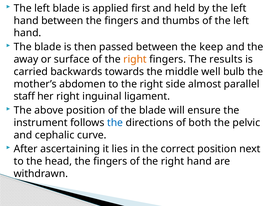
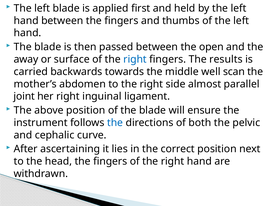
keep: keep -> open (211, 47)
right colour: orange -> blue (135, 59)
bulb: bulb -> scan (234, 72)
staff: staff -> joint (24, 96)
